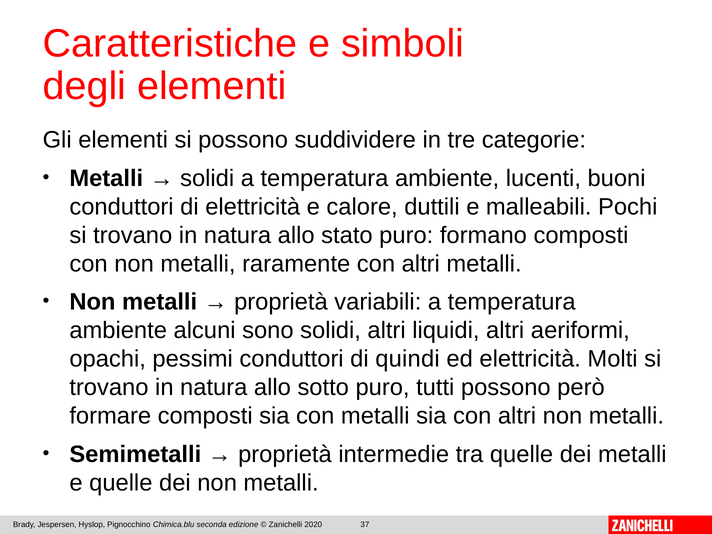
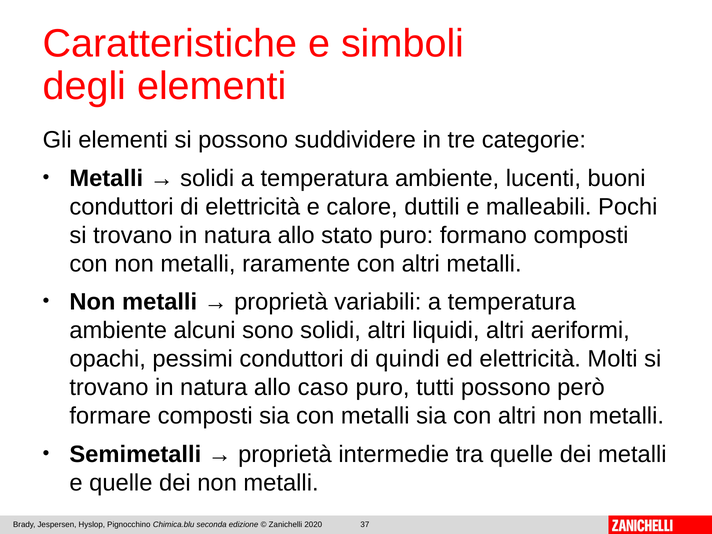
sotto: sotto -> caso (323, 388)
